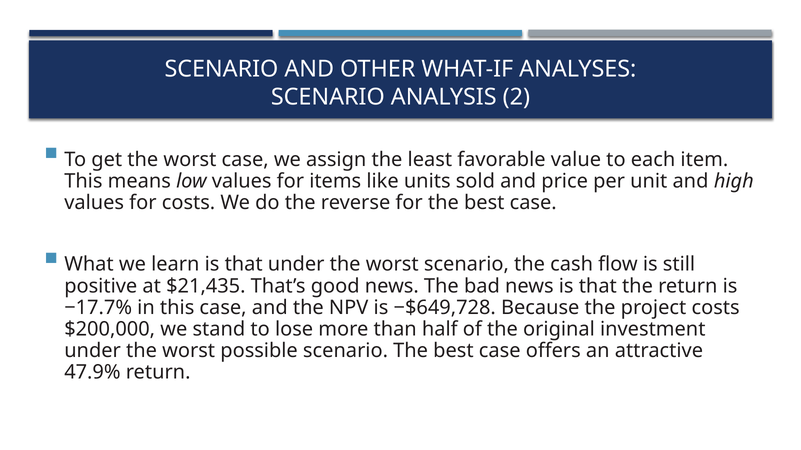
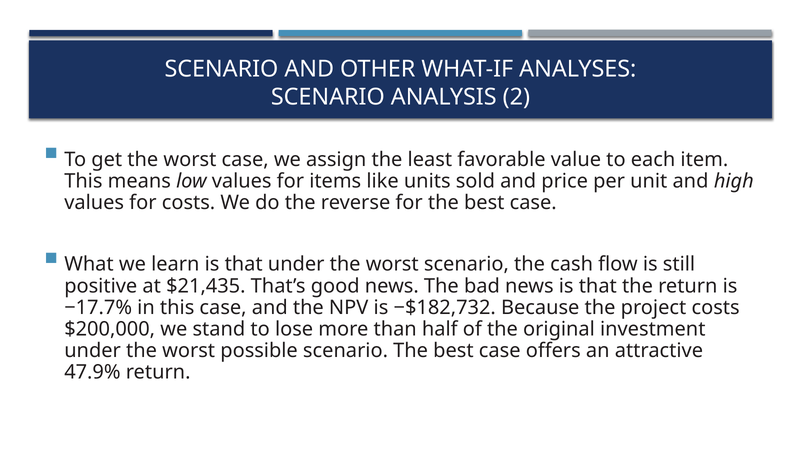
−$649,728: −$649,728 -> −$182,732 (445, 308)
